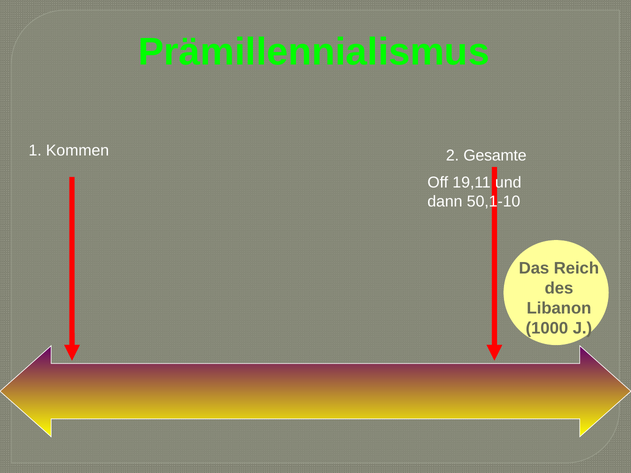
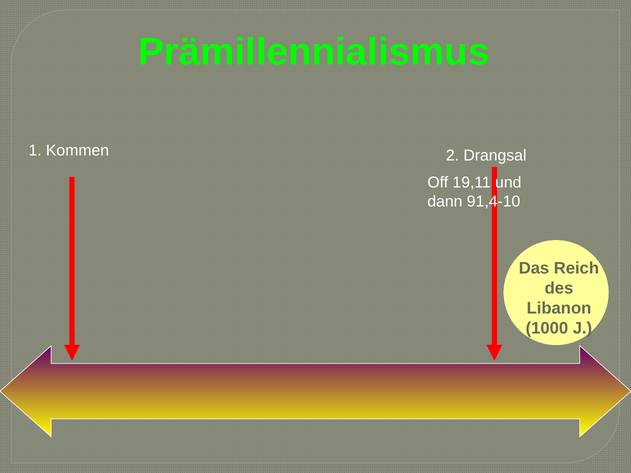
Gesamte: Gesamte -> Drangsal (495, 156)
50,1-10: 50,1-10 -> 91,4-10 (494, 202)
